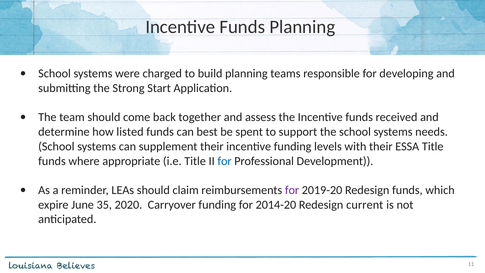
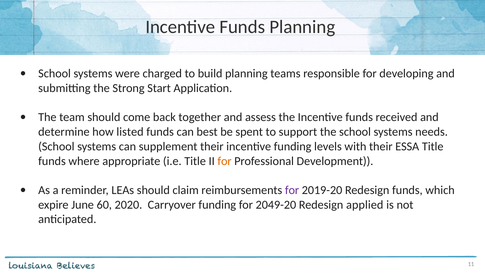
for colour: blue -> orange (225, 161)
35: 35 -> 60 (104, 205)
2014-20: 2014-20 -> 2049-20 (276, 205)
current: current -> applied (365, 205)
